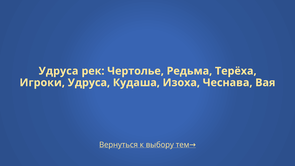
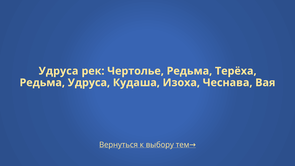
Игроки: Игроки -> Редьма (42, 83)
